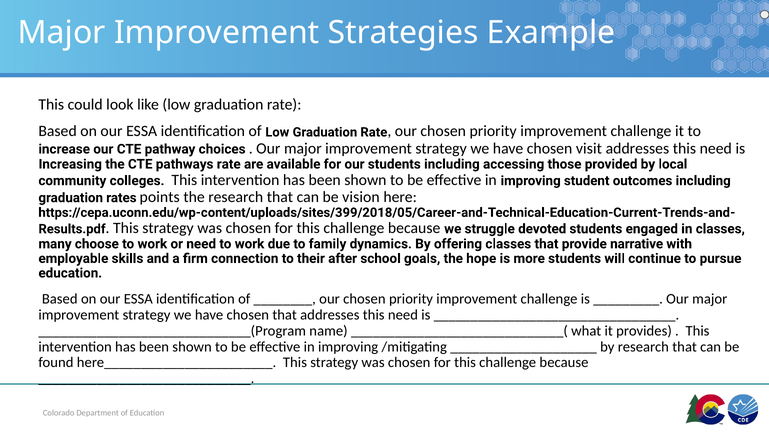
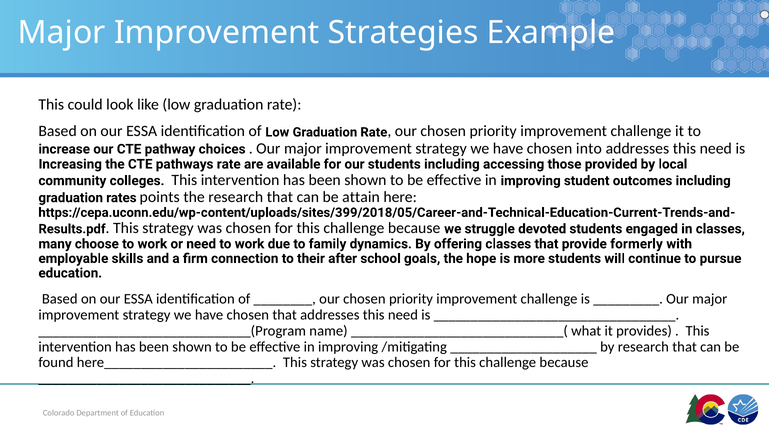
visit: visit -> into (589, 148)
vision: vision -> attain (361, 197)
narrative: narrative -> formerly (637, 244)
